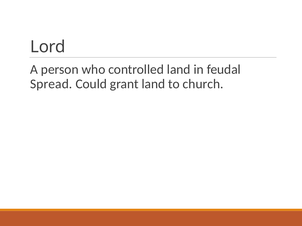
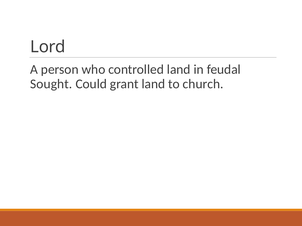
Spread: Spread -> Sought (51, 84)
